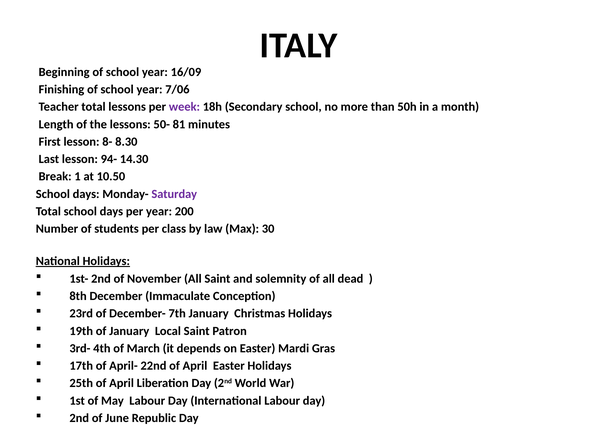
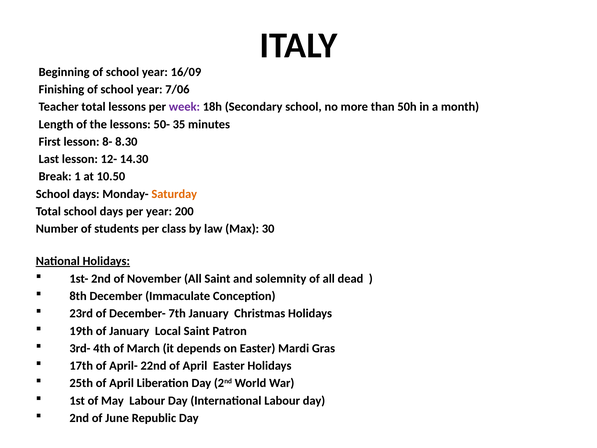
81: 81 -> 35 (179, 124)
94-: 94- -> 12- (109, 159)
Saturday colour: purple -> orange (174, 194)
